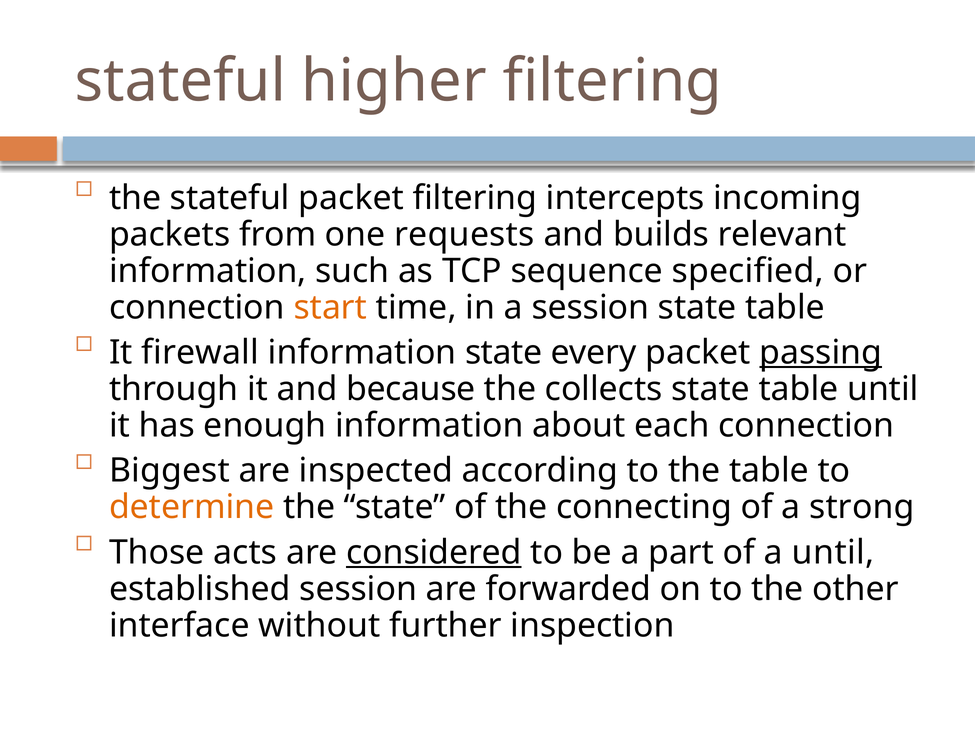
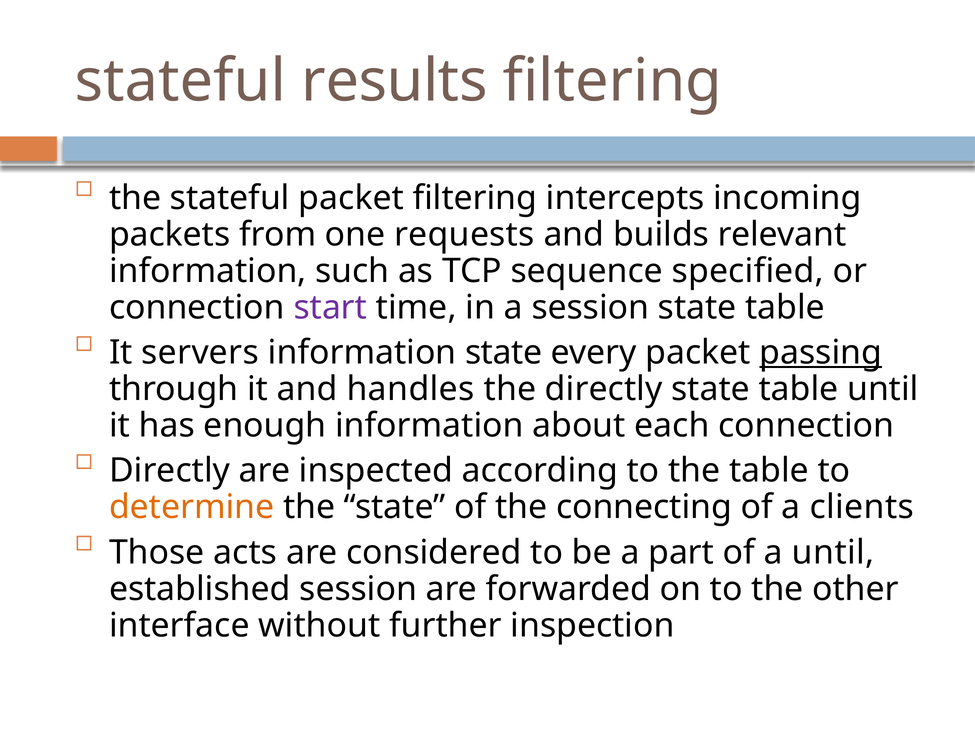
higher: higher -> results (395, 81)
start colour: orange -> purple (330, 308)
firewall: firewall -> servers (200, 353)
because: because -> handles (411, 389)
the collects: collects -> directly (604, 389)
Biggest: Biggest -> Directly (170, 471)
strong: strong -> clients (862, 507)
considered underline: present -> none (434, 553)
